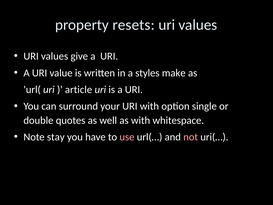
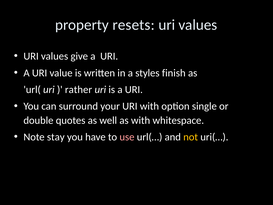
make: make -> finish (174, 73)
article: article -> rather (79, 89)
not colour: pink -> yellow (191, 137)
